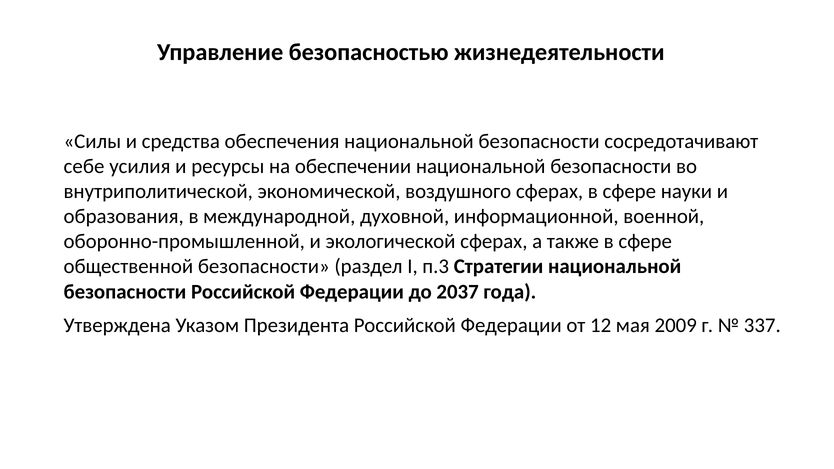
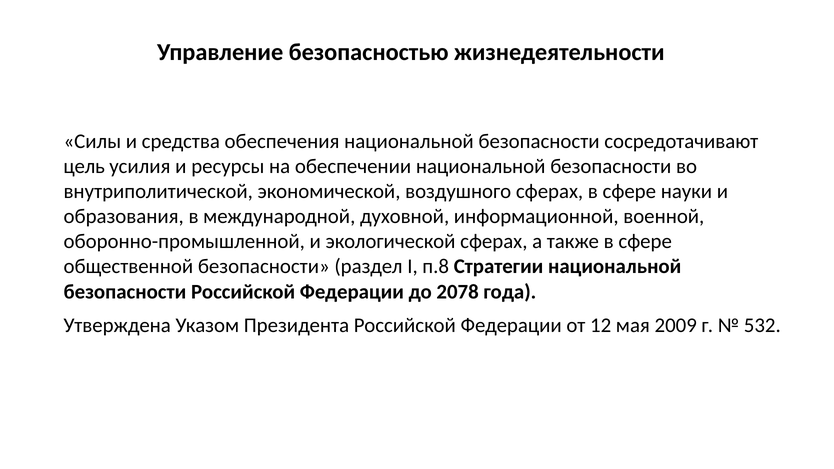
себе: себе -> цель (84, 167)
п.3: п.3 -> п.8 (436, 267)
2037: 2037 -> 2078 (458, 292)
337: 337 -> 532 (762, 325)
